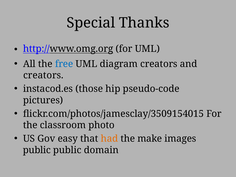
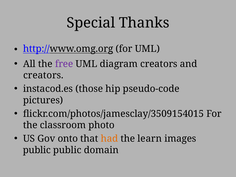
free colour: blue -> purple (64, 64)
easy: easy -> onto (68, 139)
make: make -> learn (150, 139)
